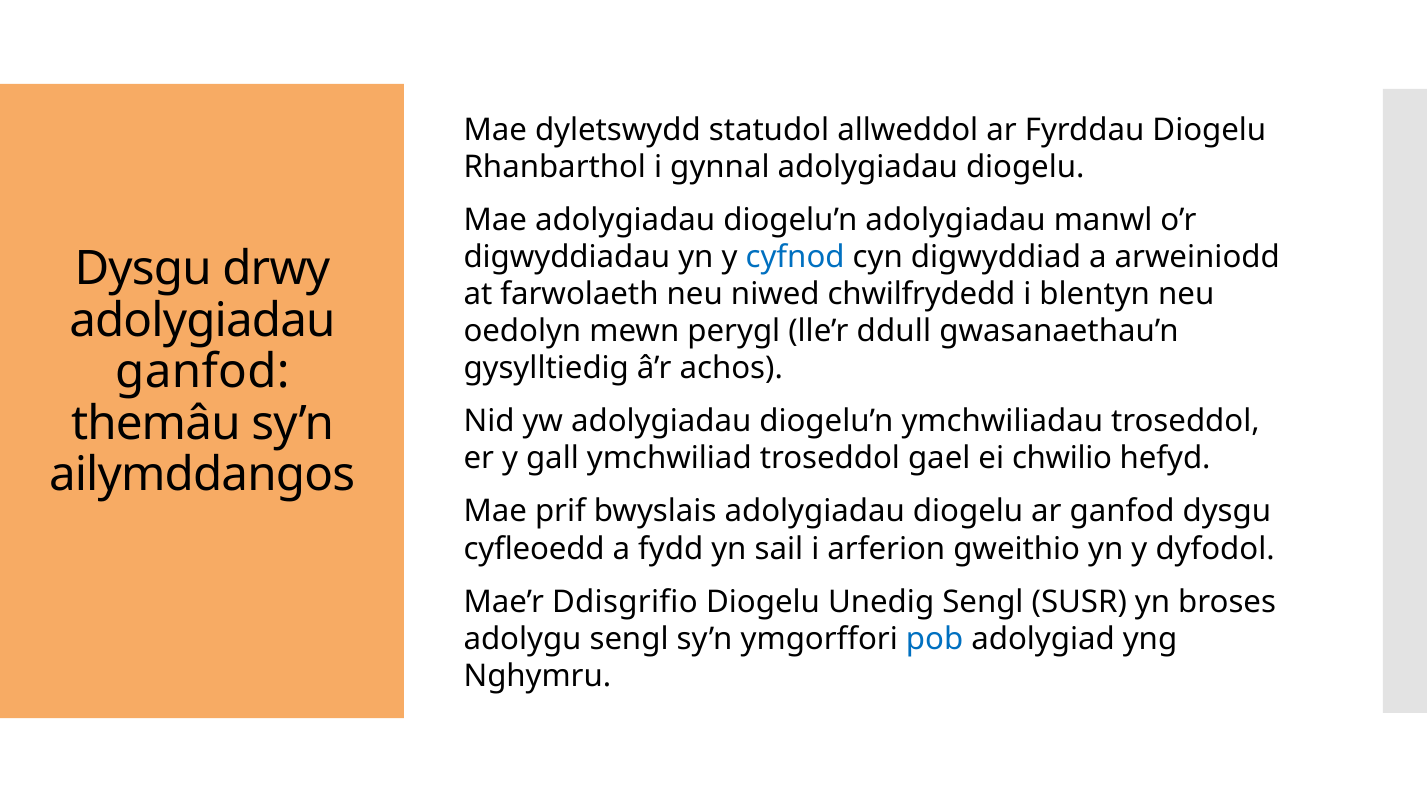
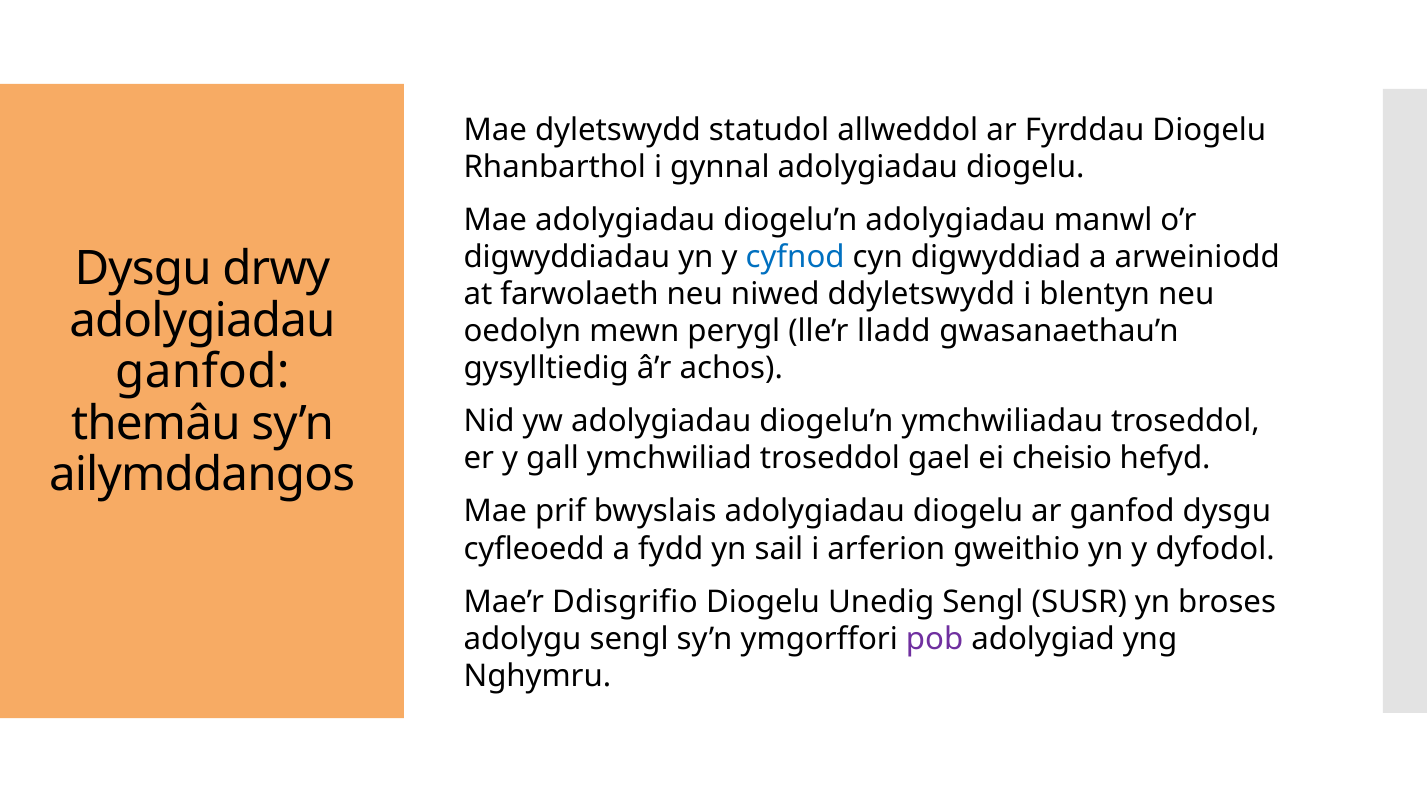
chwilfrydedd: chwilfrydedd -> ddyletswydd (921, 294)
ddull: ddull -> lladd (894, 331)
chwilio: chwilio -> cheisio (1062, 458)
pob colour: blue -> purple (935, 639)
